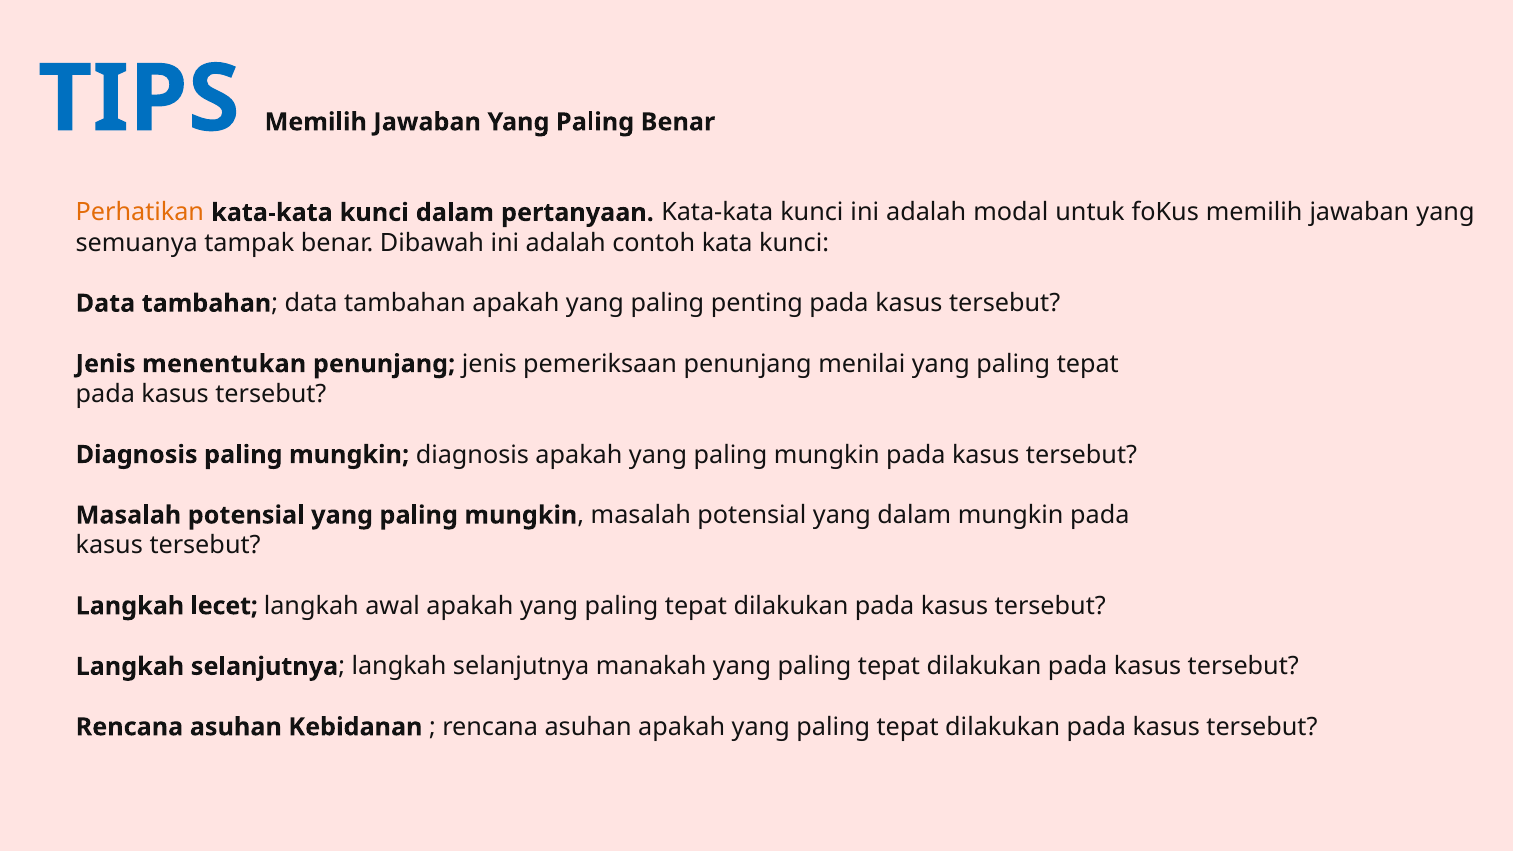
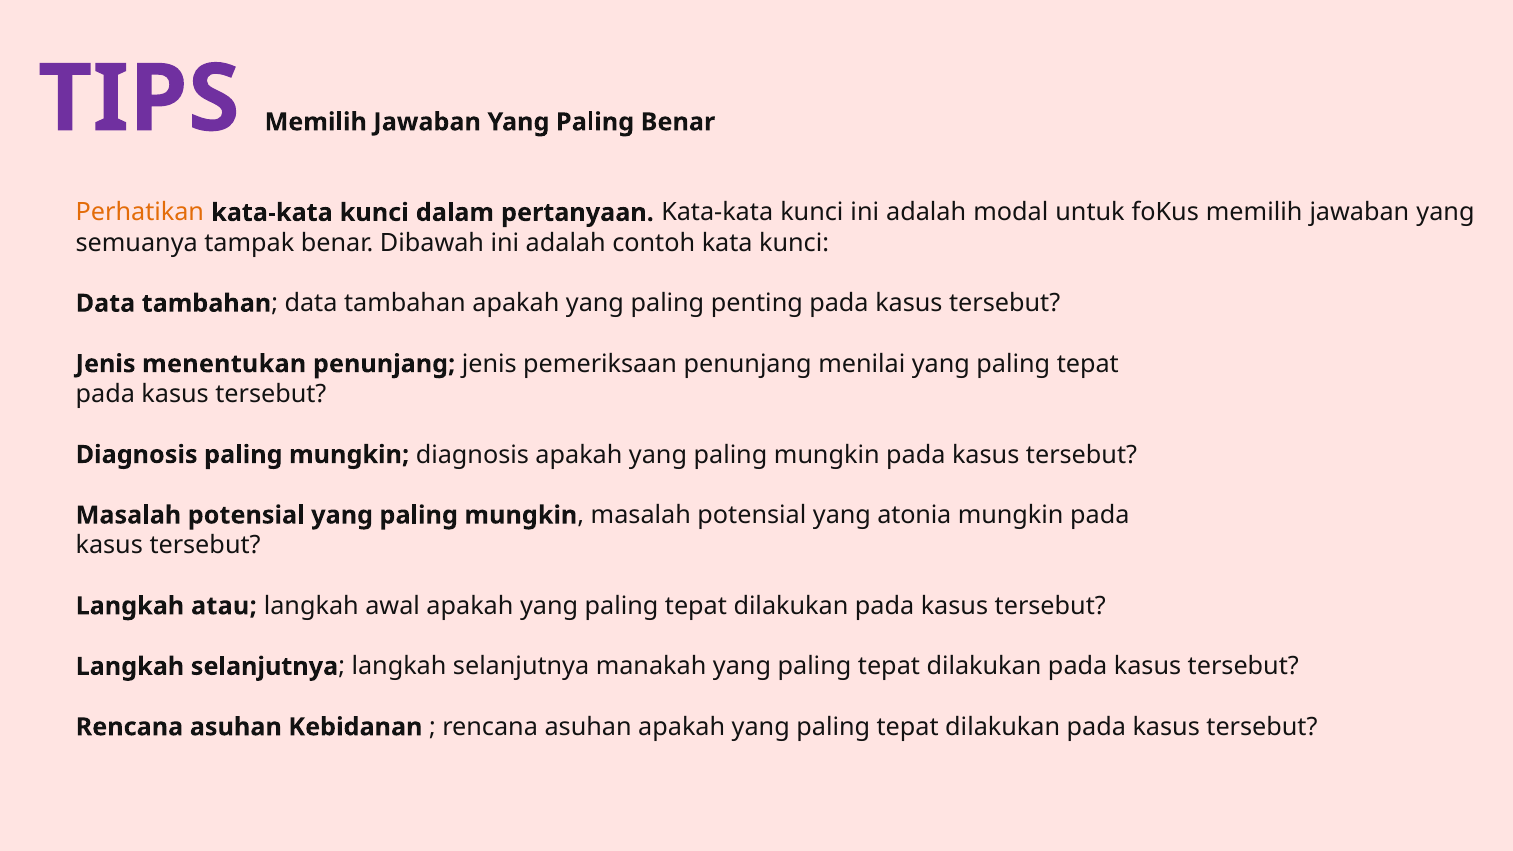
TIPS colour: blue -> purple (139, 99)
yang dalam: dalam -> atonia (914, 515)
lecet: lecet -> atau (224, 606)
